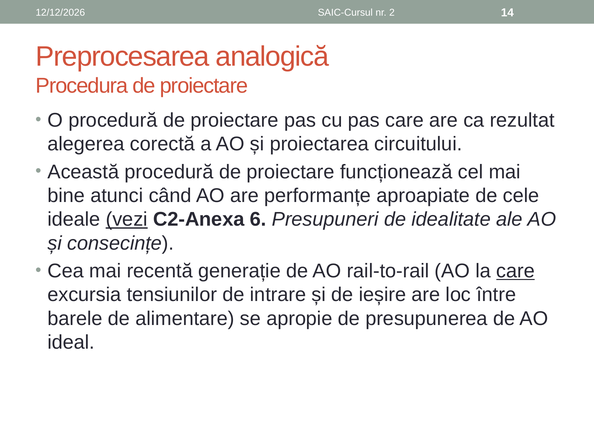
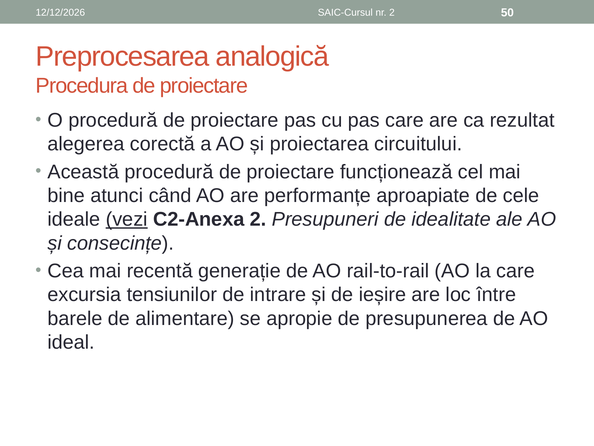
14: 14 -> 50 (507, 13)
C2-Anexa 6: 6 -> 2 (258, 219)
care underline: present -> none (515, 271)
